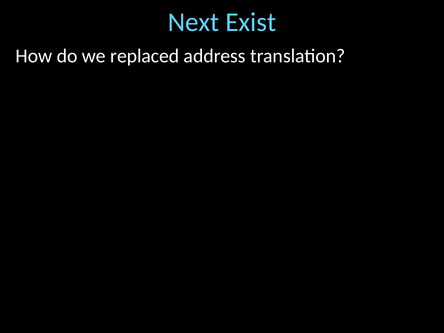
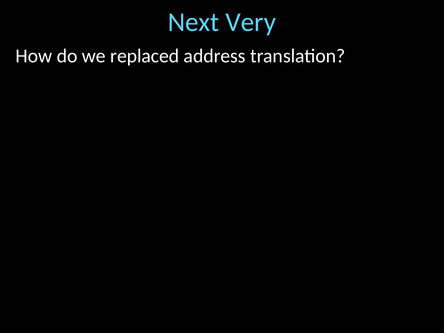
Exist: Exist -> Very (251, 22)
